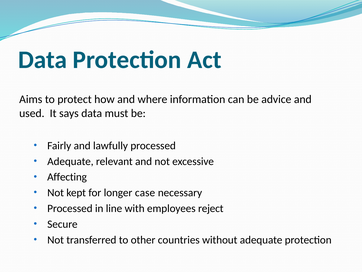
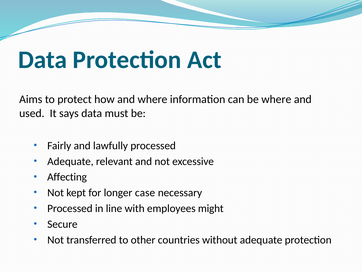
be advice: advice -> where (276, 99)
reject: reject -> might (211, 208)
